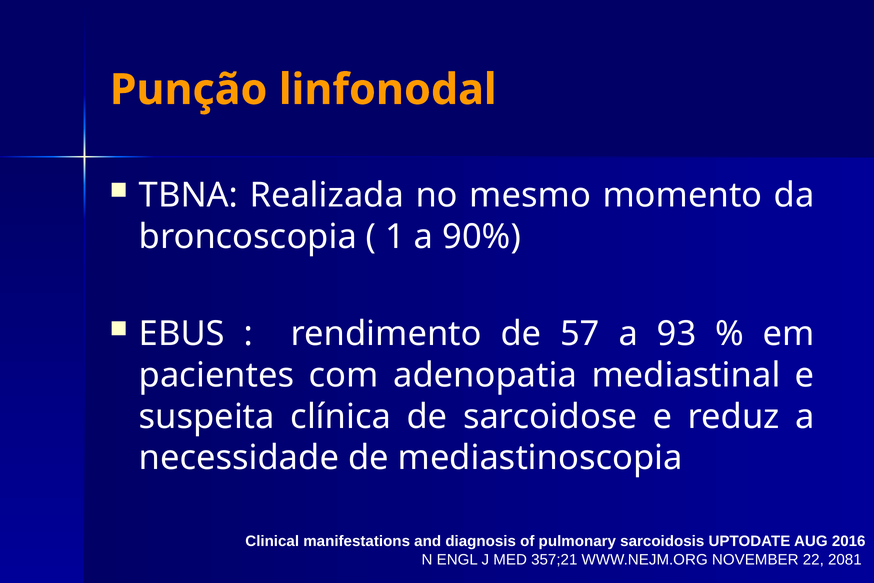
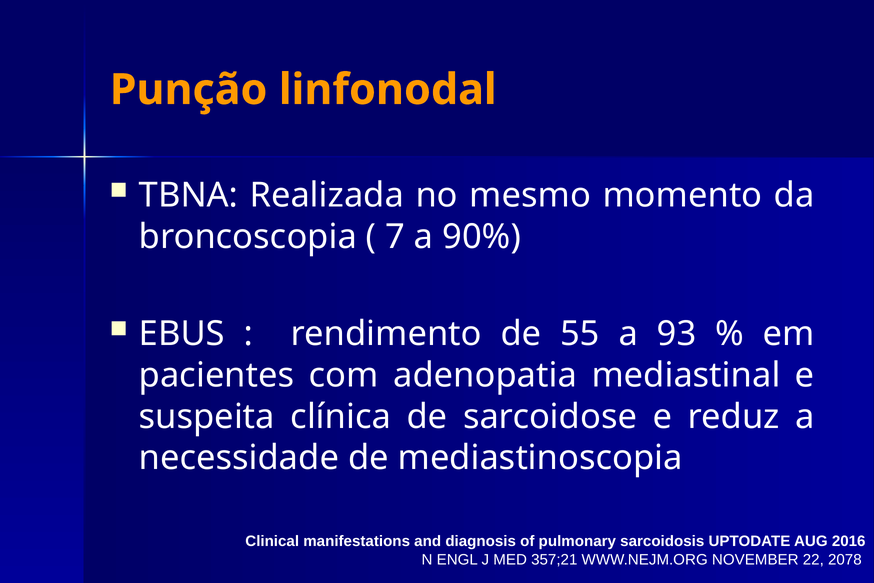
1: 1 -> 7 (395, 237)
57: 57 -> 55 (580, 333)
2081: 2081 -> 2078 (845, 559)
